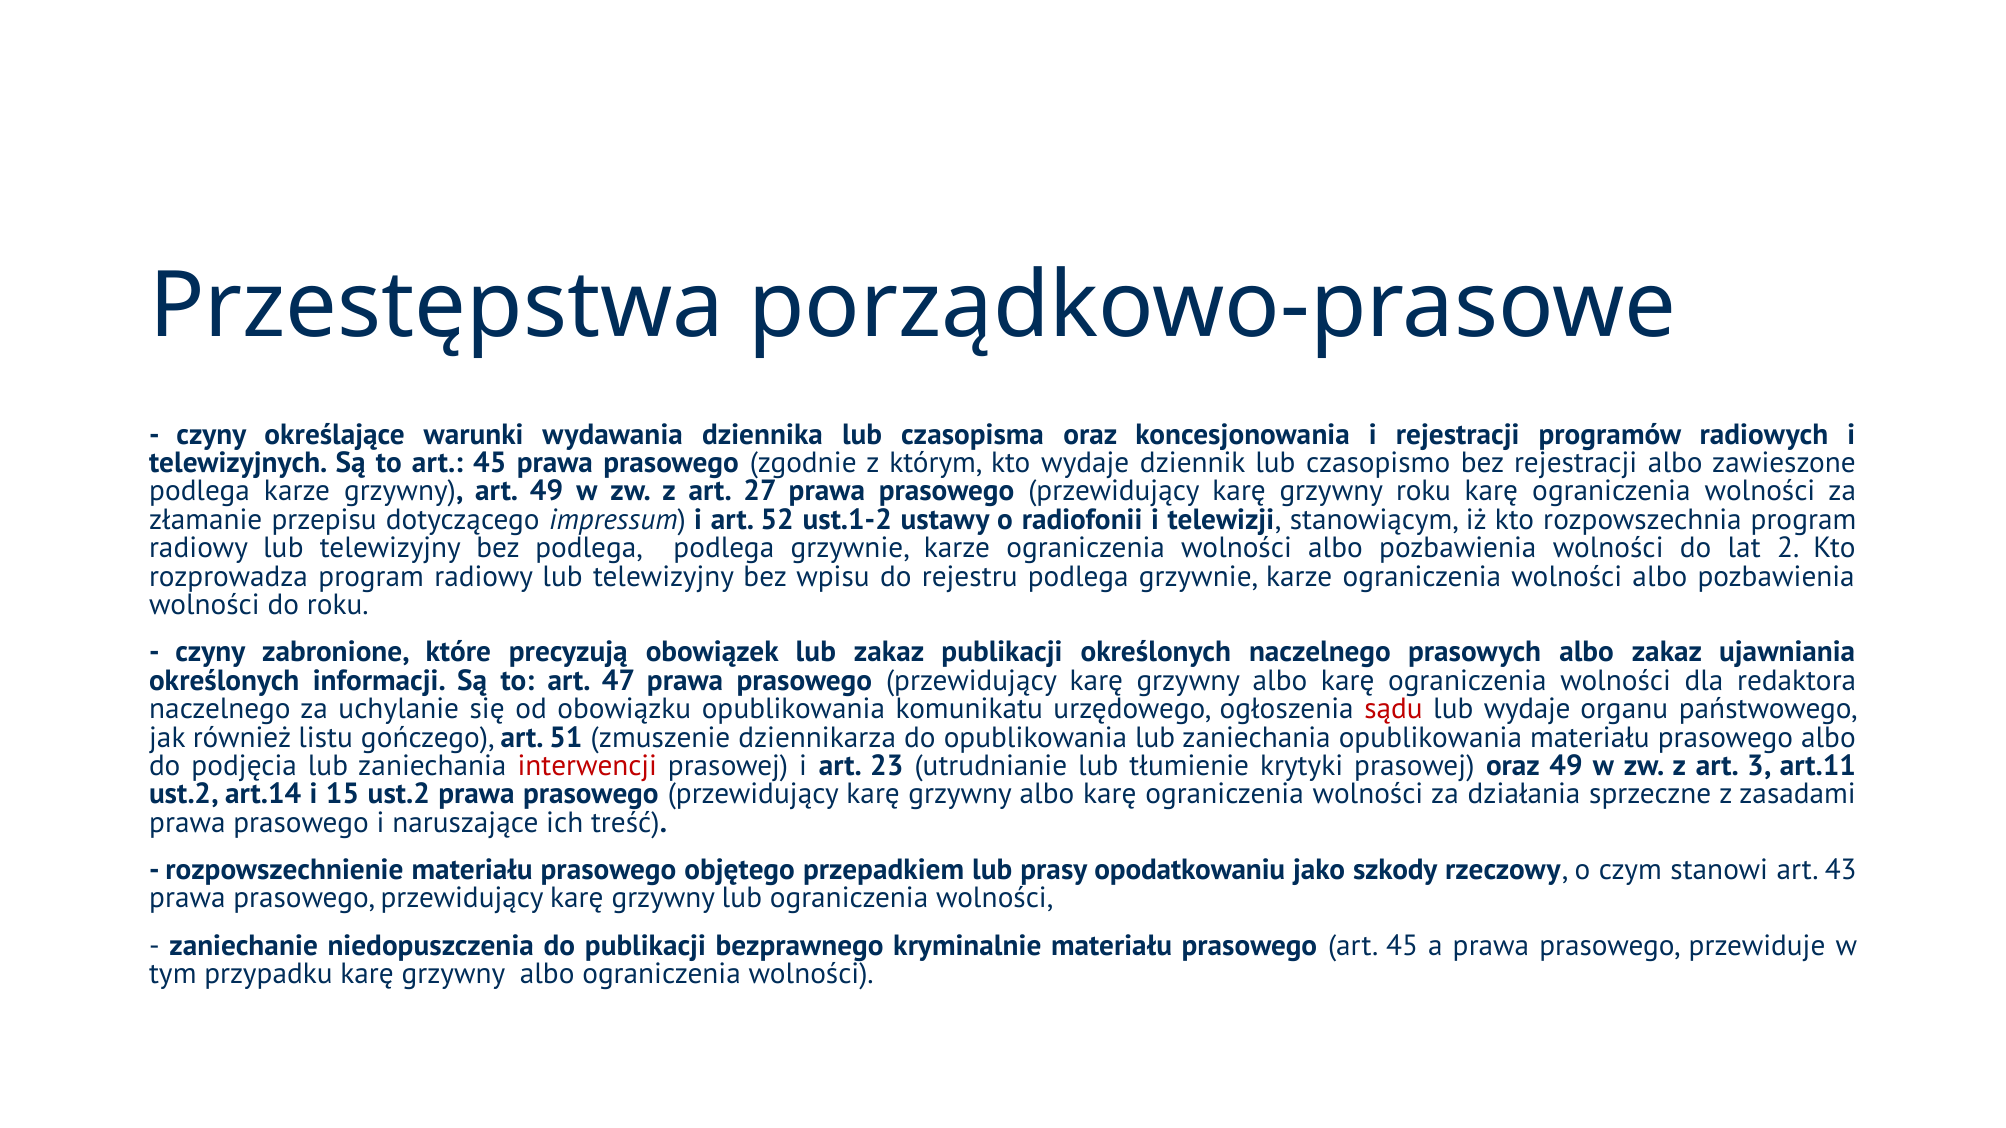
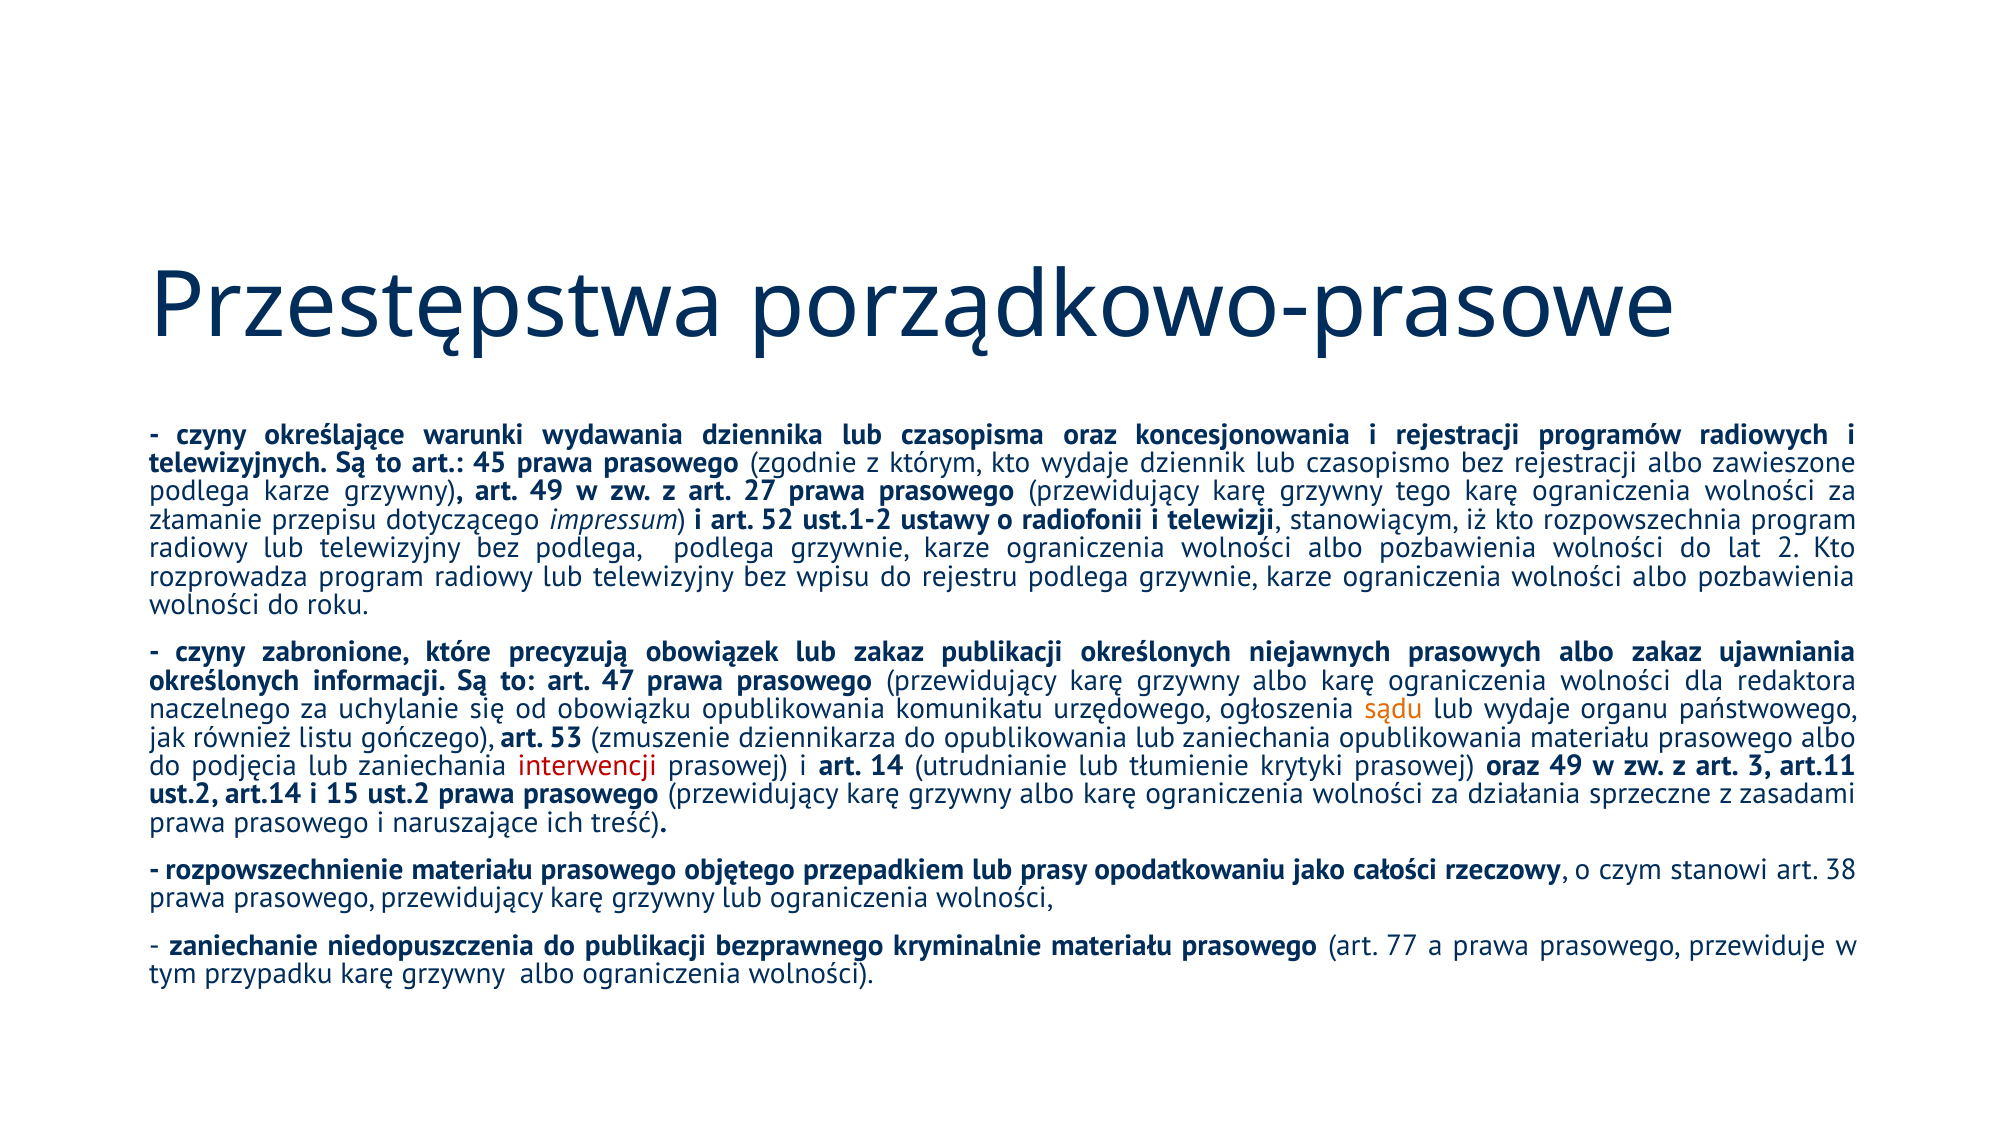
grzywny roku: roku -> tego (1423, 491)
określonych naczelnego: naczelnego -> niejawnych (1320, 652)
sądu colour: red -> orange (1394, 709)
51: 51 -> 53 (566, 738)
23: 23 -> 14 (887, 766)
szkody: szkody -> całości (1395, 870)
43: 43 -> 38 (1841, 870)
prasowego art 45: 45 -> 77 (1402, 946)
